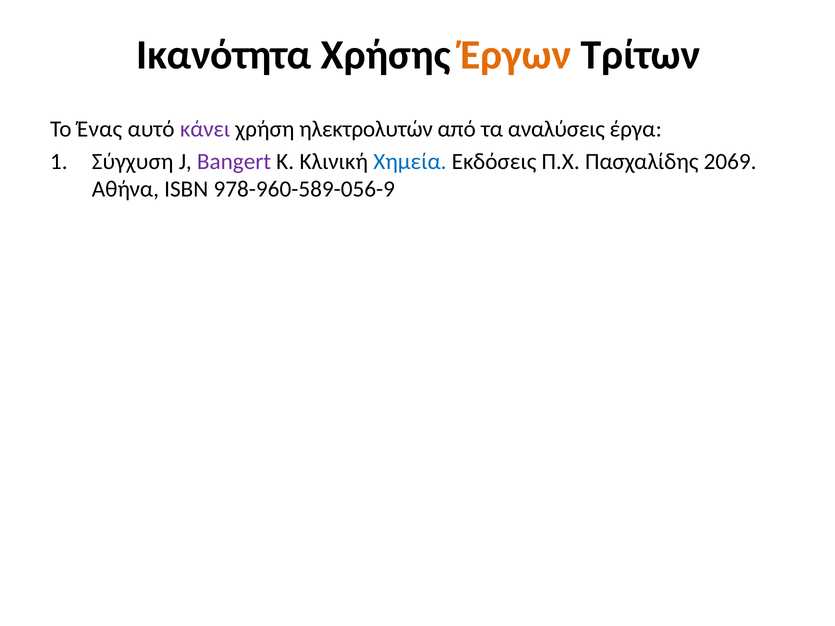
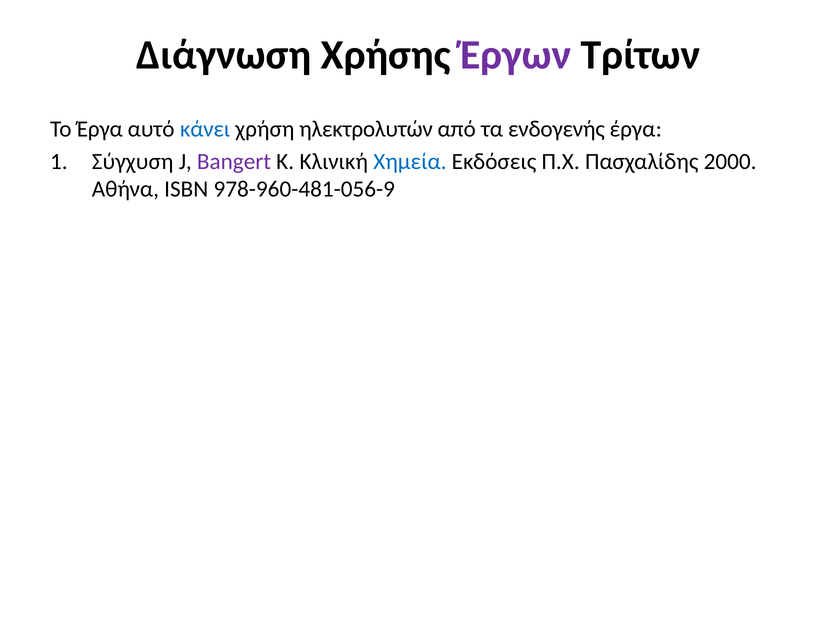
Ικανότητα: Ικανότητα -> Διάγνωση (224, 55)
Έργων colour: orange -> purple (516, 55)
Το Ένας: Ένας -> Έργα (100, 129)
κάνει colour: purple -> blue (205, 129)
αναλύσεις: αναλύσεις -> ενδογενής (556, 129)
2069: 2069 -> 2000 (730, 161)
978-960-589-056-9: 978-960-589-056-9 -> 978-960-481-056-9 (304, 189)
